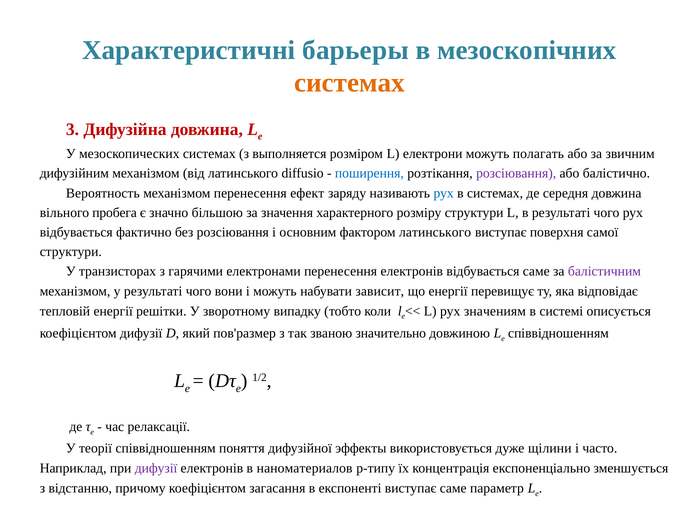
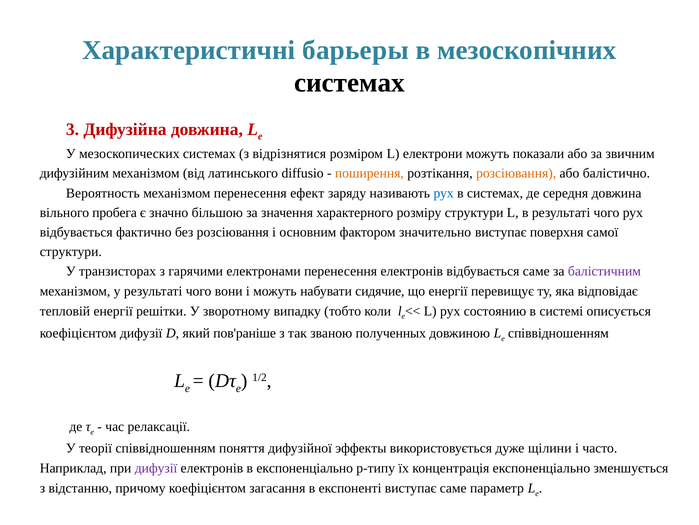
системах colour: orange -> black (349, 83)
выполняется: выполняется -> відрізнятися (289, 154)
полагать: полагать -> показали (538, 154)
поширення colour: blue -> orange (369, 173)
розсіювання colour: purple -> orange (516, 173)
фактором латинського: латинського -> значительно (435, 232)
зависит: зависит -> сидячие (380, 291)
значениям: значениям -> состоянию (495, 311)
пов'размер: пов'размер -> пов'раніше (245, 333)
значительно: значительно -> полученных (391, 333)
в наноматериалов: наноматериалов -> експоненціально (305, 467)
